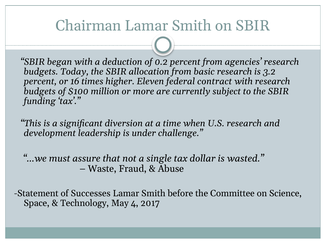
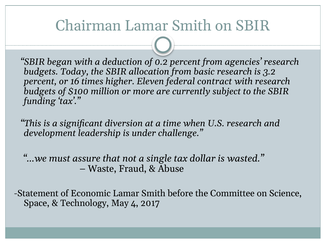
Successes: Successes -> Economic (91, 194)
